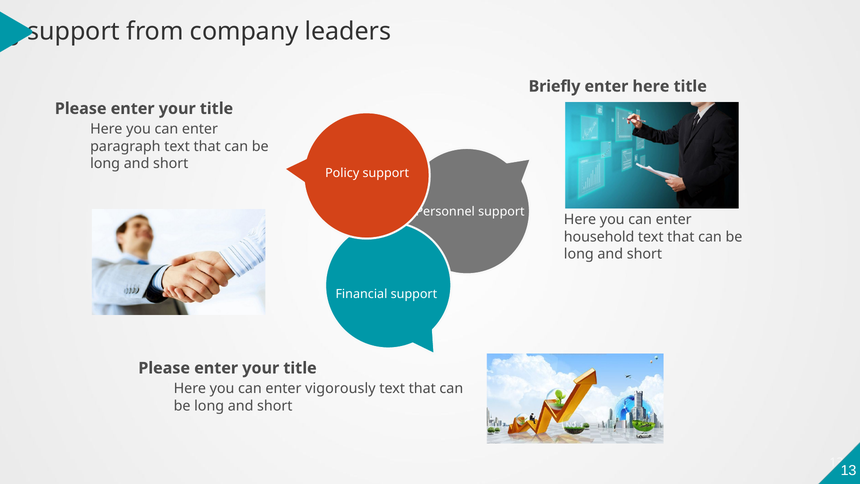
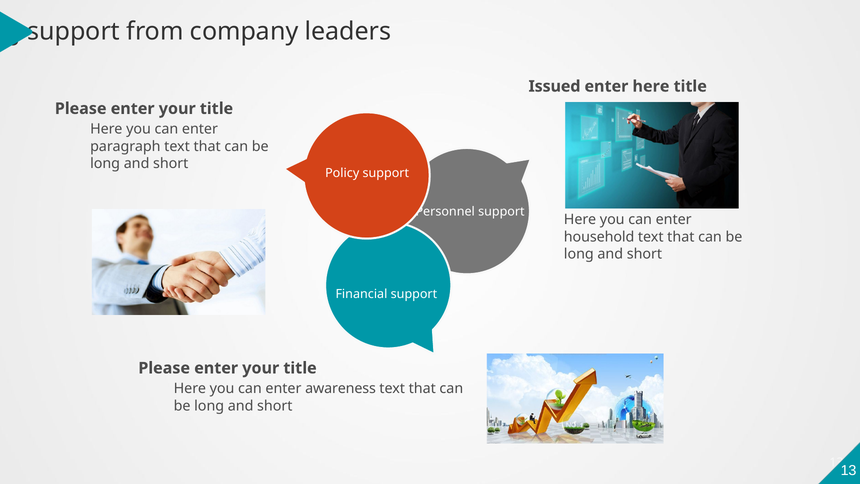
Briefly: Briefly -> Issued (554, 86)
vigorously: vigorously -> awareness (341, 388)
